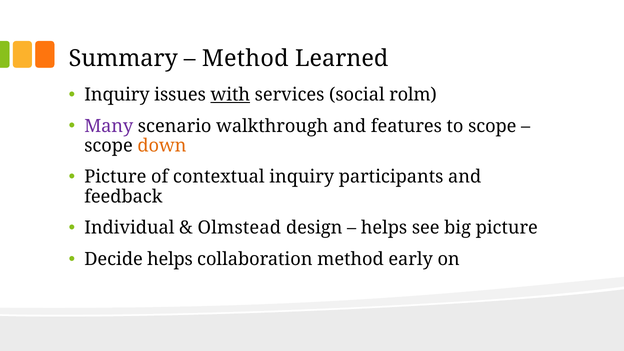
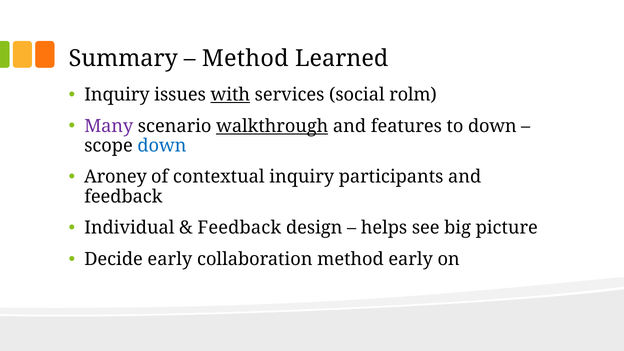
walkthrough underline: none -> present (272, 126)
to scope: scope -> down (492, 126)
down colour: orange -> blue (162, 146)
Picture: Picture -> Aroney (115, 177)
Olmstead: Olmstead -> Feedback (239, 228)
Decide helps: helps -> early (170, 259)
